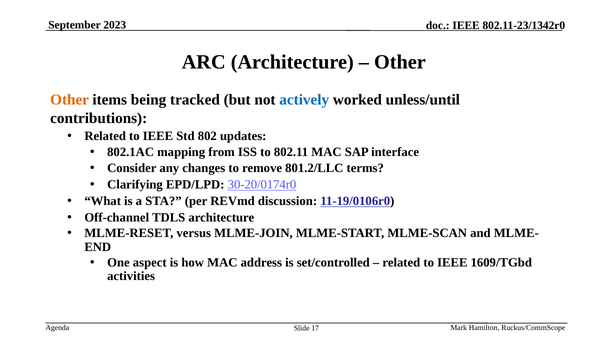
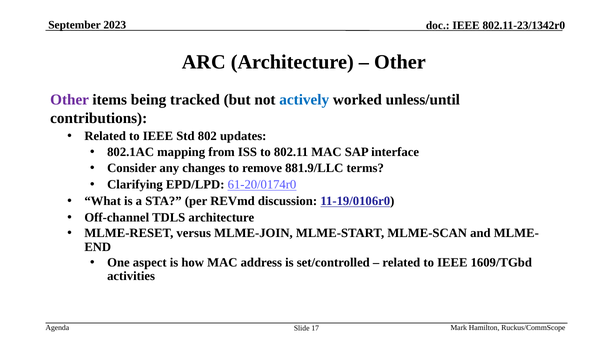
Other colour: orange -> purple (70, 100)
801.2/LLC: 801.2/LLC -> 881.9/LLC (314, 168)
30-20/0174r0: 30-20/0174r0 -> 61-20/0174r0 (262, 185)
